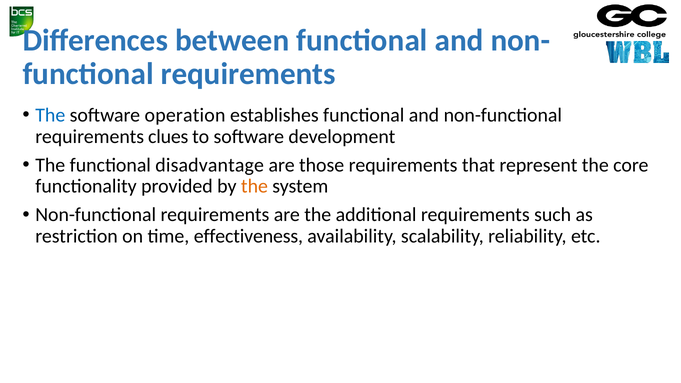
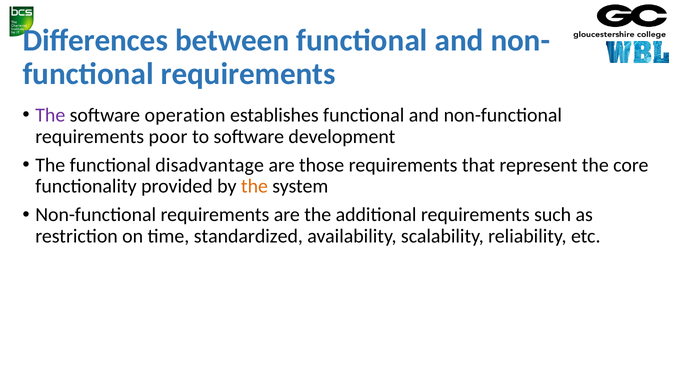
The colour: blue -> purple (50, 115)
clues: clues -> poor (168, 137)
effectiveness: effectiveness -> standardized (248, 236)
